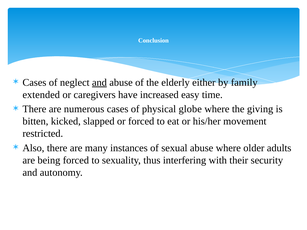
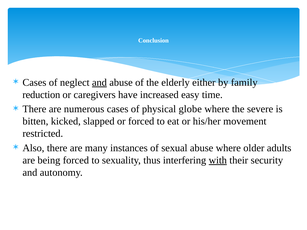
extended: extended -> reduction (41, 95)
giving: giving -> severe (260, 109)
with underline: none -> present (218, 160)
